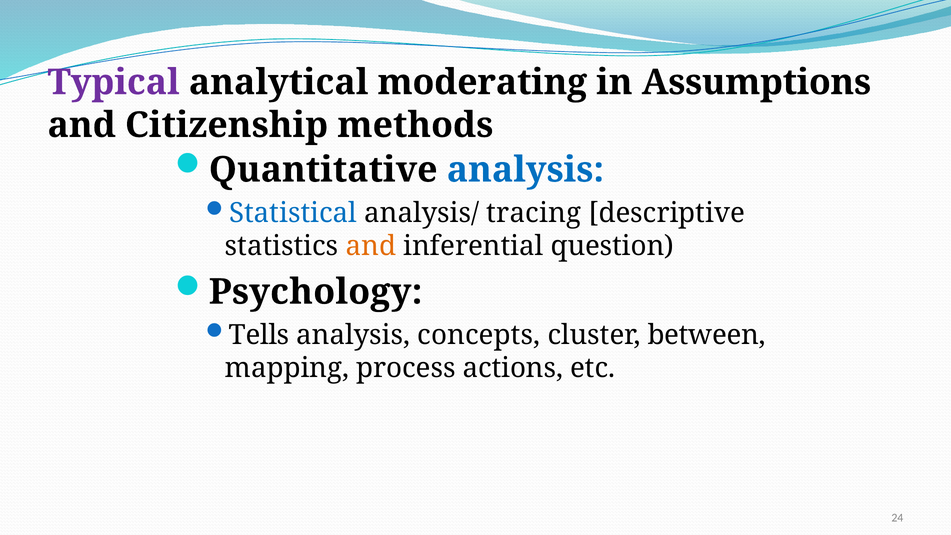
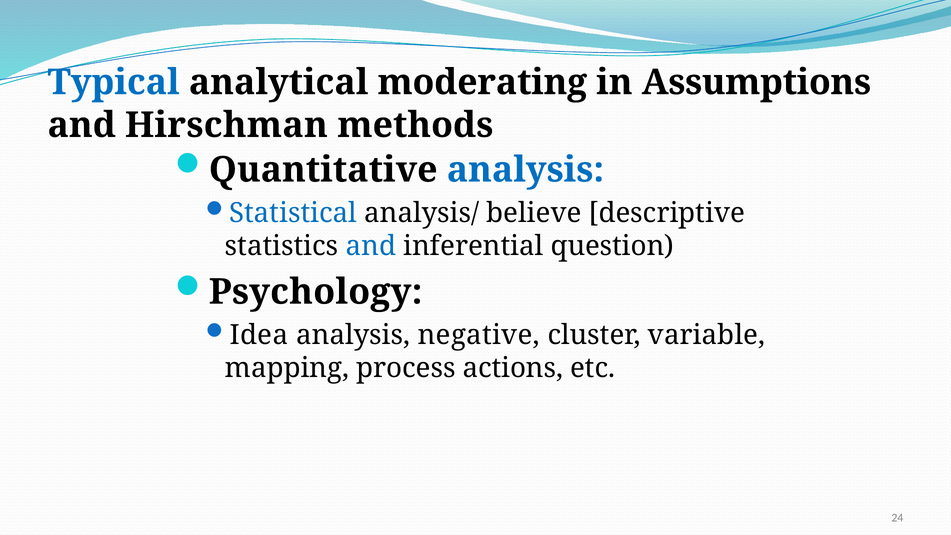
Typical colour: purple -> blue (114, 82)
Citizenship: Citizenship -> Hirschman (226, 125)
tracing: tracing -> believe (534, 213)
and colour: orange -> blue (371, 246)
Tells: Tells -> Idea (259, 335)
concepts: concepts -> negative (479, 335)
between: between -> variable (707, 335)
